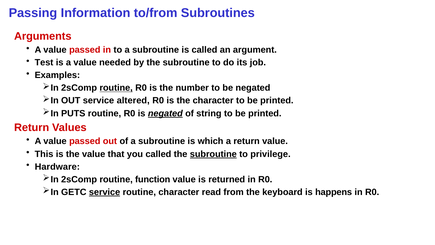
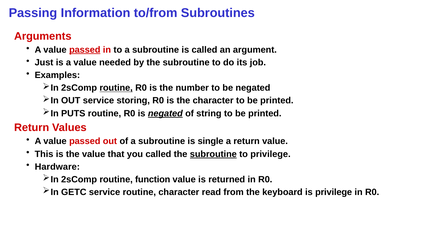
passed underline: none -> present (85, 50)
Test: Test -> Just (44, 62)
altered: altered -> storing (133, 101)
which: which -> single (211, 141)
service underline: present -> none (105, 192)
is happens: happens -> privilege (334, 192)
